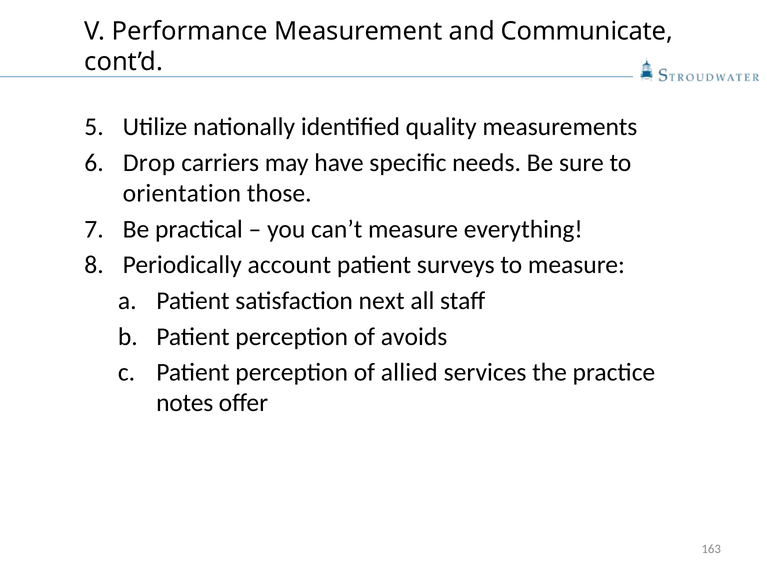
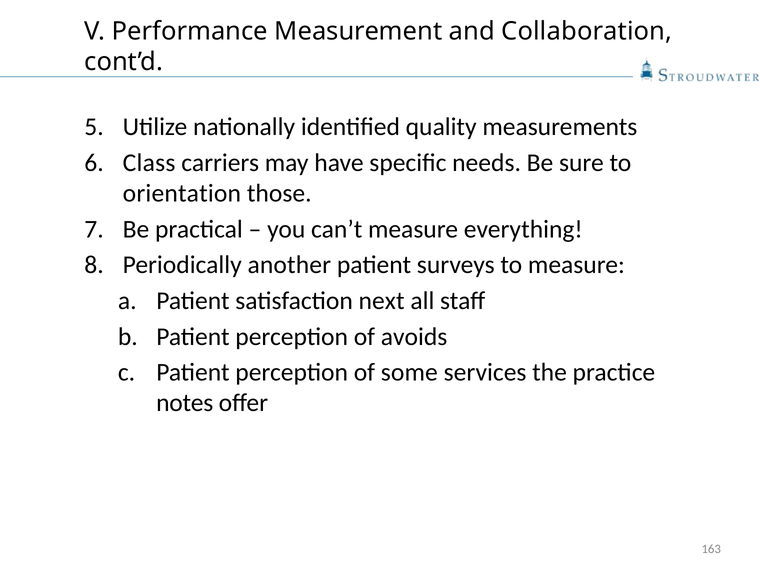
Communicate: Communicate -> Collaboration (587, 31)
Drop: Drop -> Class (149, 163)
account: account -> another (289, 265)
allied: allied -> some (409, 372)
